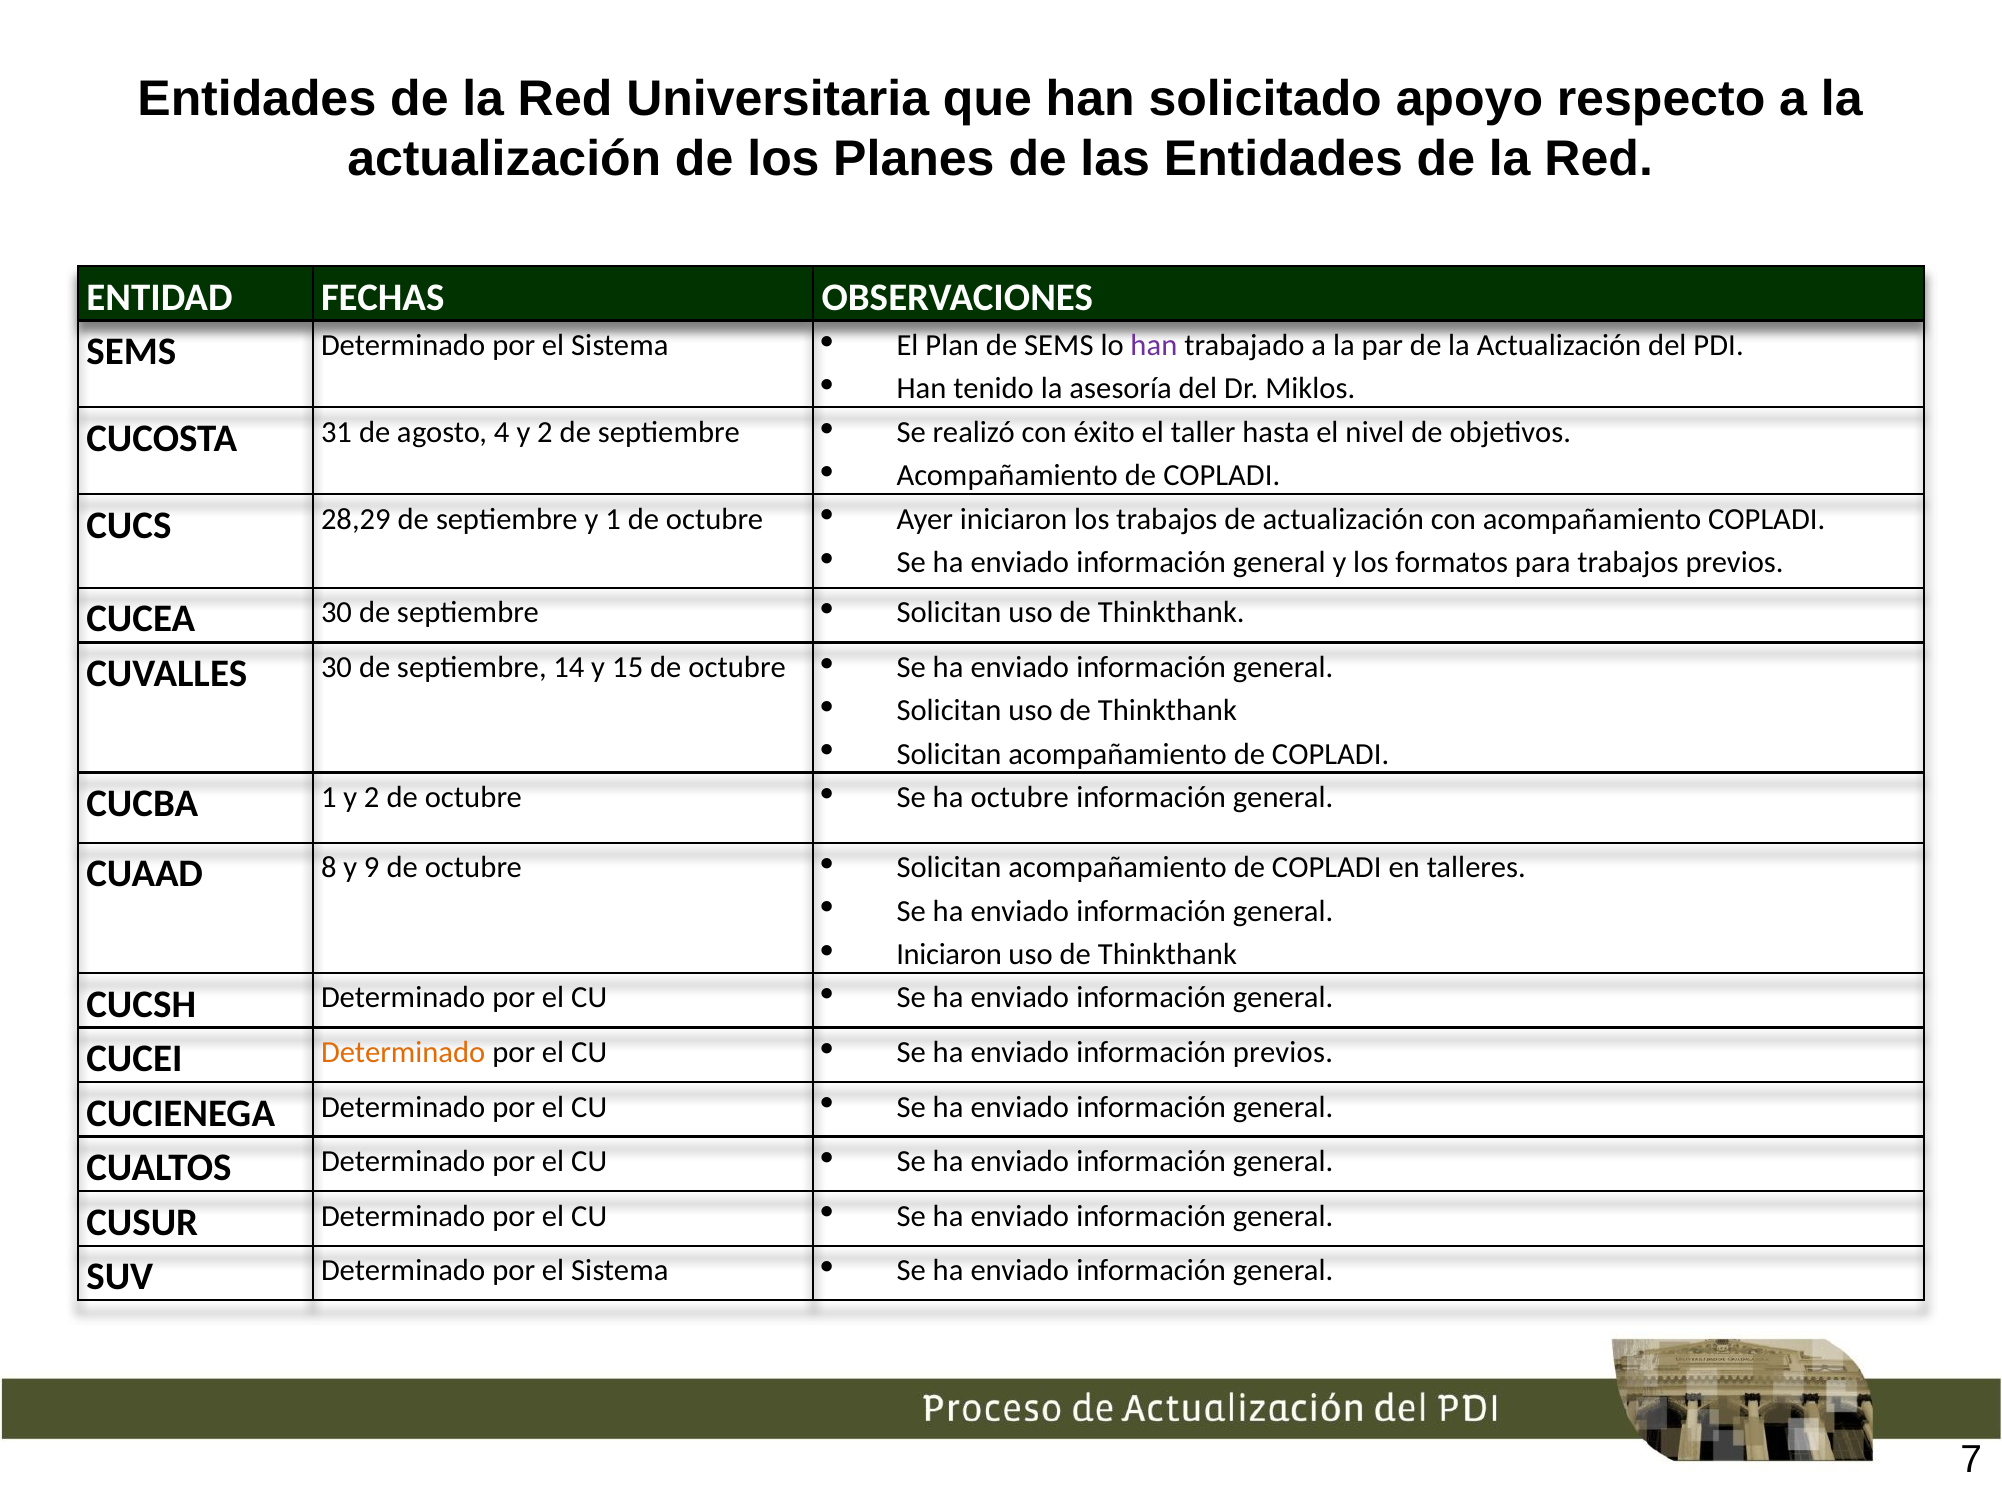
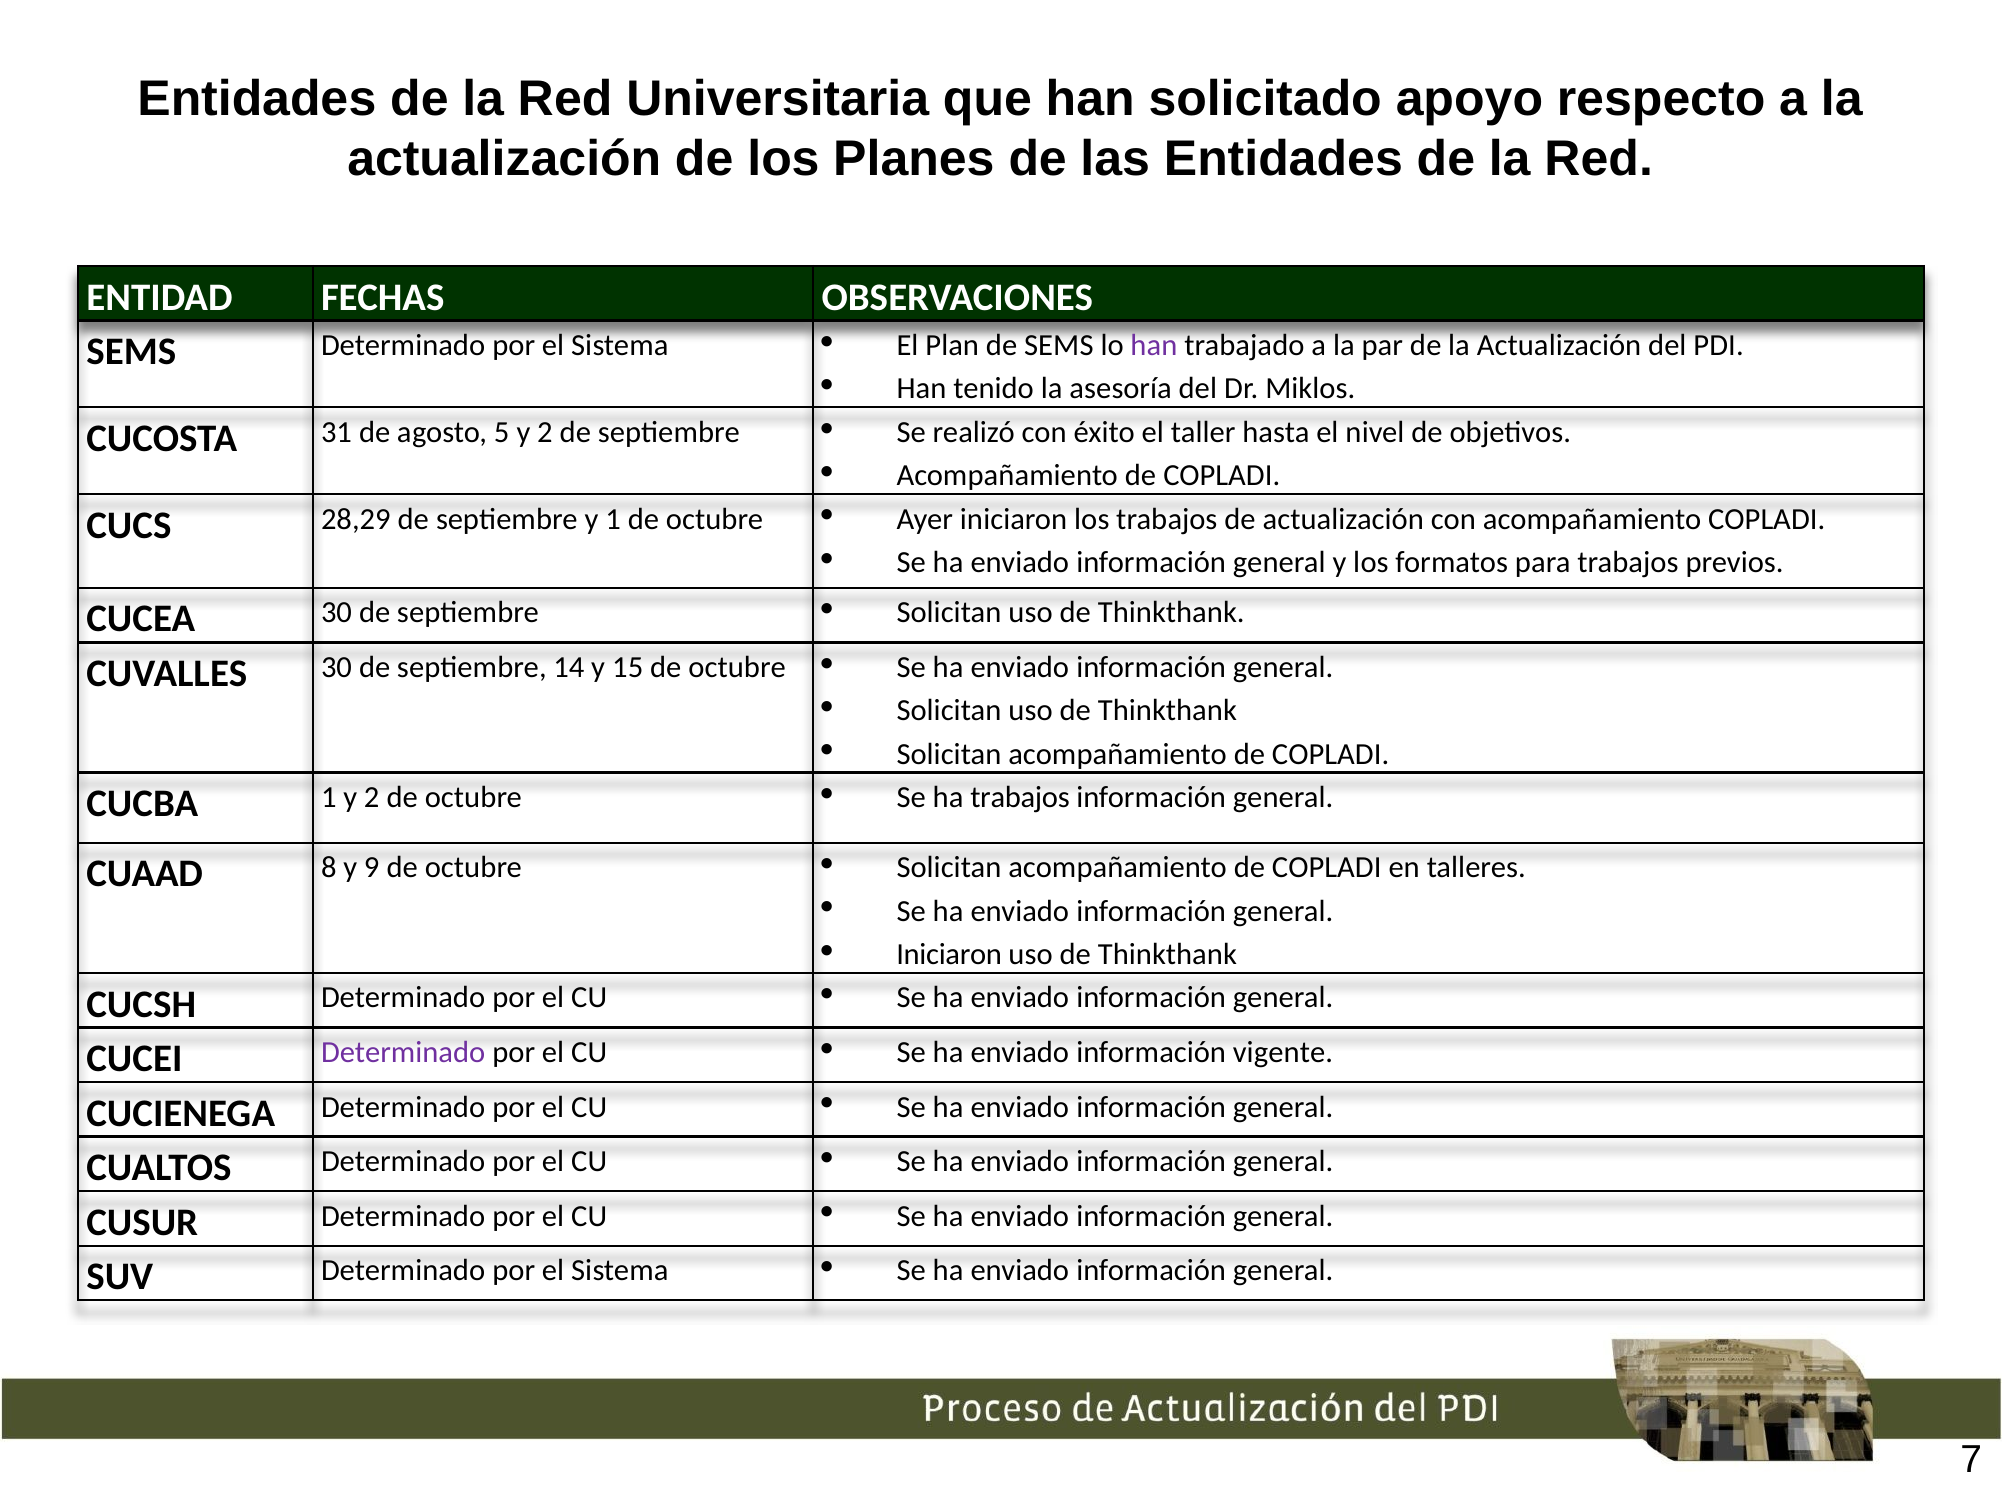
4: 4 -> 5 (502, 432)
ha octubre: octubre -> trabajos (1020, 797)
Determinado colour: orange -> purple (403, 1052)
información previos: previos -> vigente (1283, 1052)
